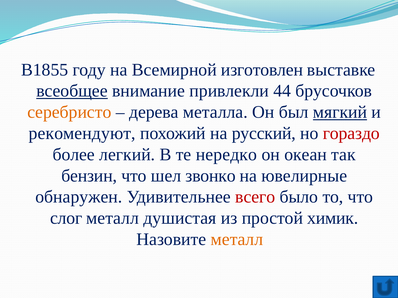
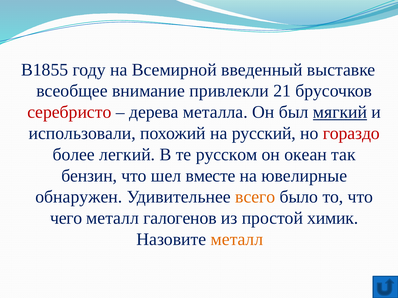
изготовлен: изготовлен -> введенный (262, 70)
всеобщее underline: present -> none (72, 91)
44: 44 -> 21 (282, 91)
серебристо colour: orange -> red (69, 112)
рекомендуют: рекомендуют -> использовали (82, 134)
нередко: нередко -> русском (227, 155)
звонко: звонко -> вместе (211, 176)
всего colour: red -> orange (255, 197)
слог: слог -> чего (66, 218)
душистая: душистая -> галогенов (180, 218)
